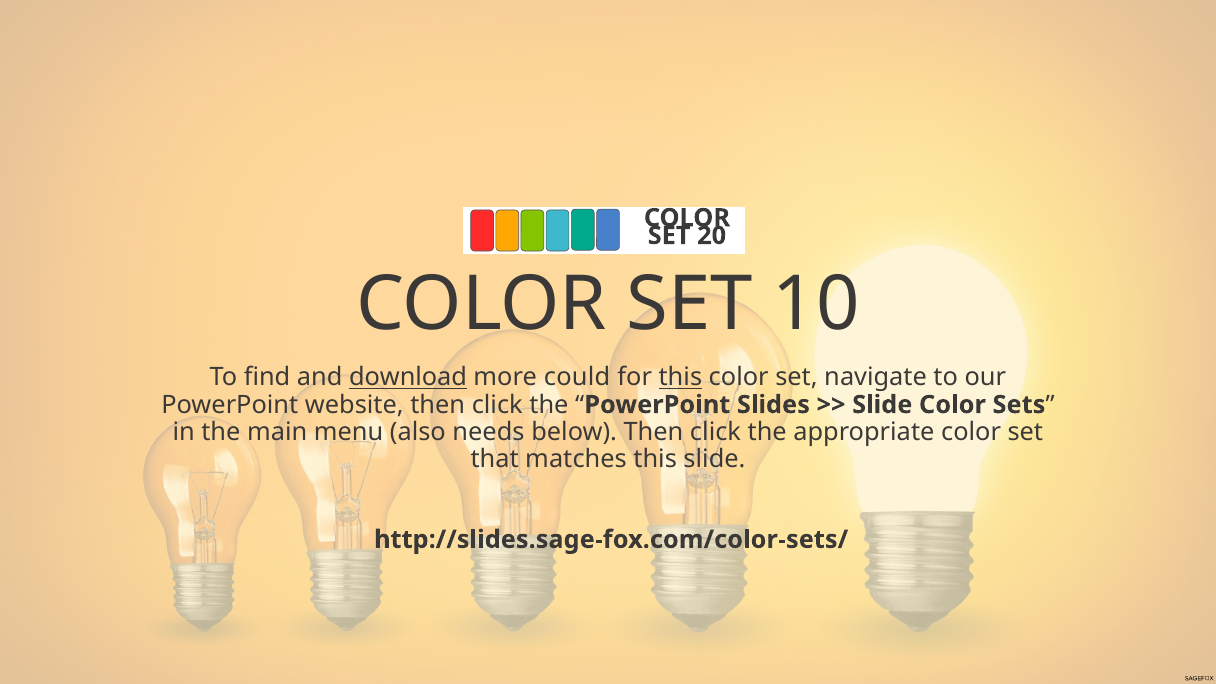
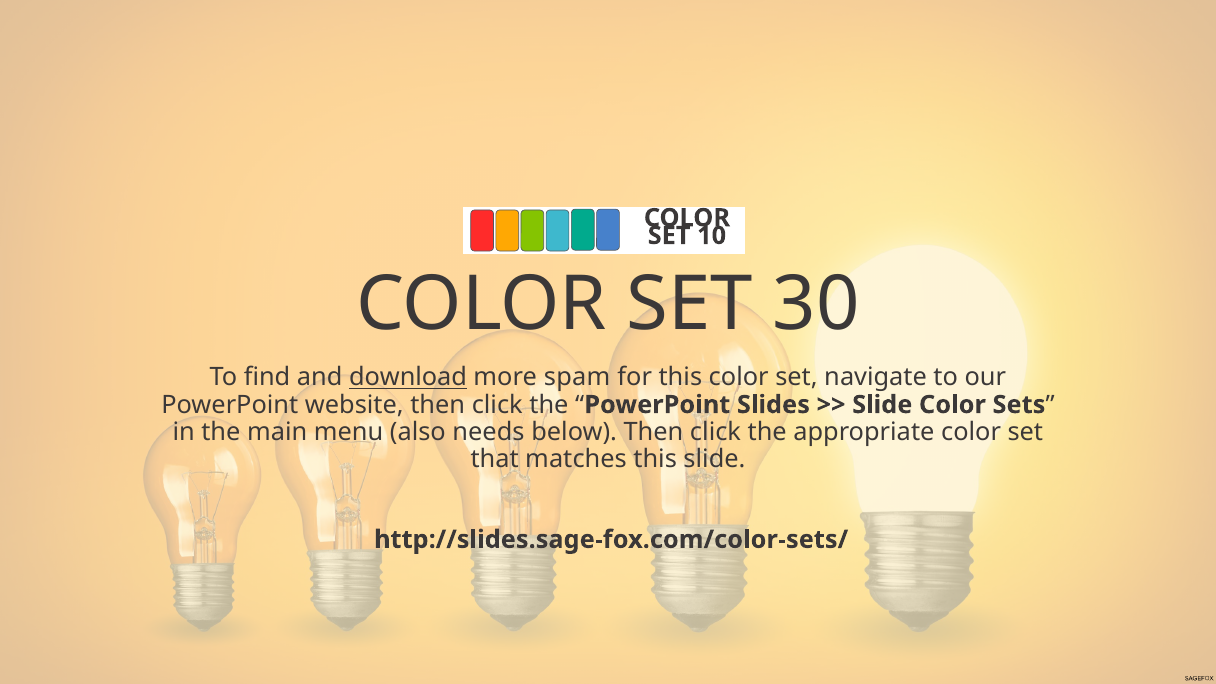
20: 20 -> 10 (712, 236)
10: 10 -> 30 (816, 304)
could: could -> spam (577, 377)
this underline: present -> none (680, 377)
